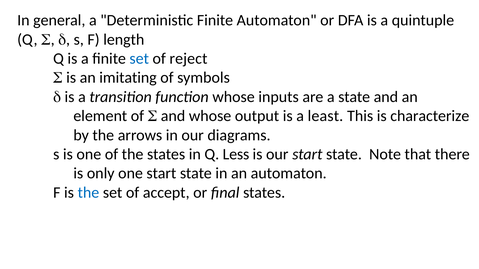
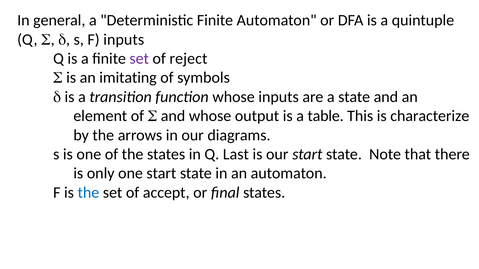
F length: length -> inputs (124, 39)
set colour: blue -> purple (139, 59)
least: least -> table (326, 116)
Less: Less -> Last (236, 154)
